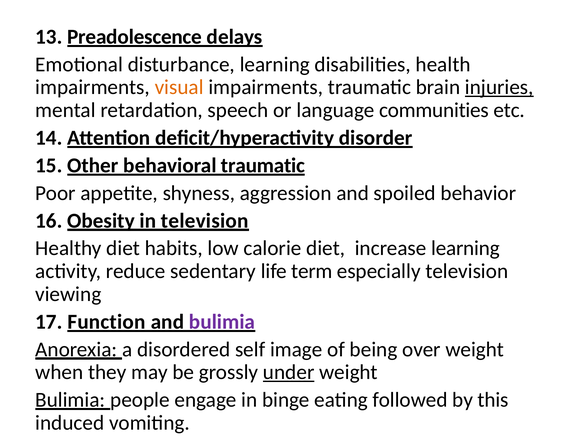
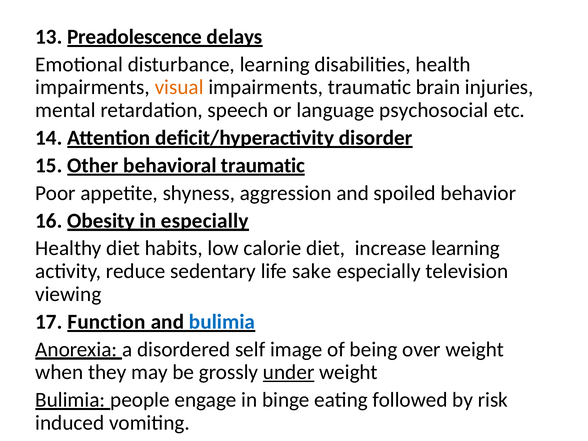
injuries underline: present -> none (499, 87)
communities: communities -> psychosocial (434, 110)
in television: television -> especially (205, 221)
term: term -> sake (312, 271)
bulimia colour: purple -> blue (222, 322)
this: this -> risk (493, 400)
